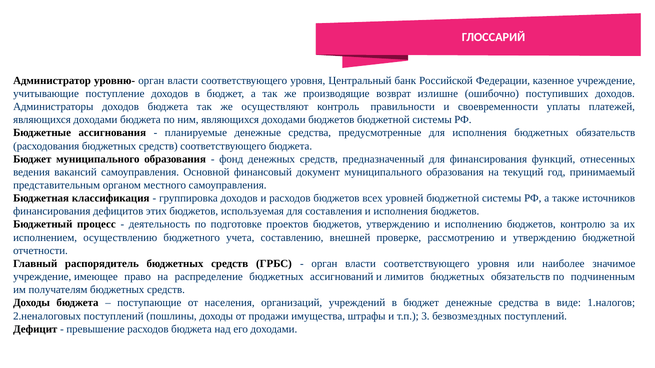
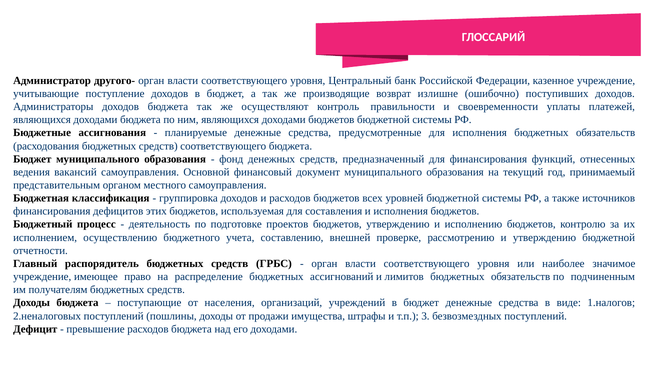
уровню-: уровню- -> другого- (115, 81)
